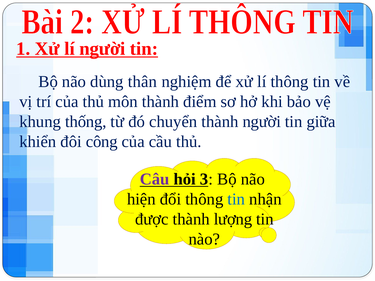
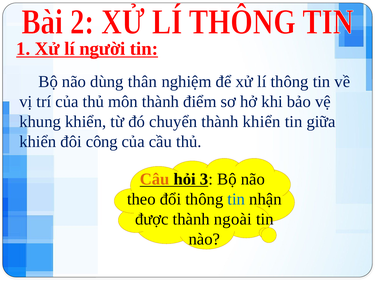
khung thống: thống -> khiển (86, 122)
thành người: người -> khiển (262, 122)
Câu colour: purple -> orange (155, 179)
hiện: hiện -> theo (141, 199)
lượng: lượng -> ngoài (233, 219)
